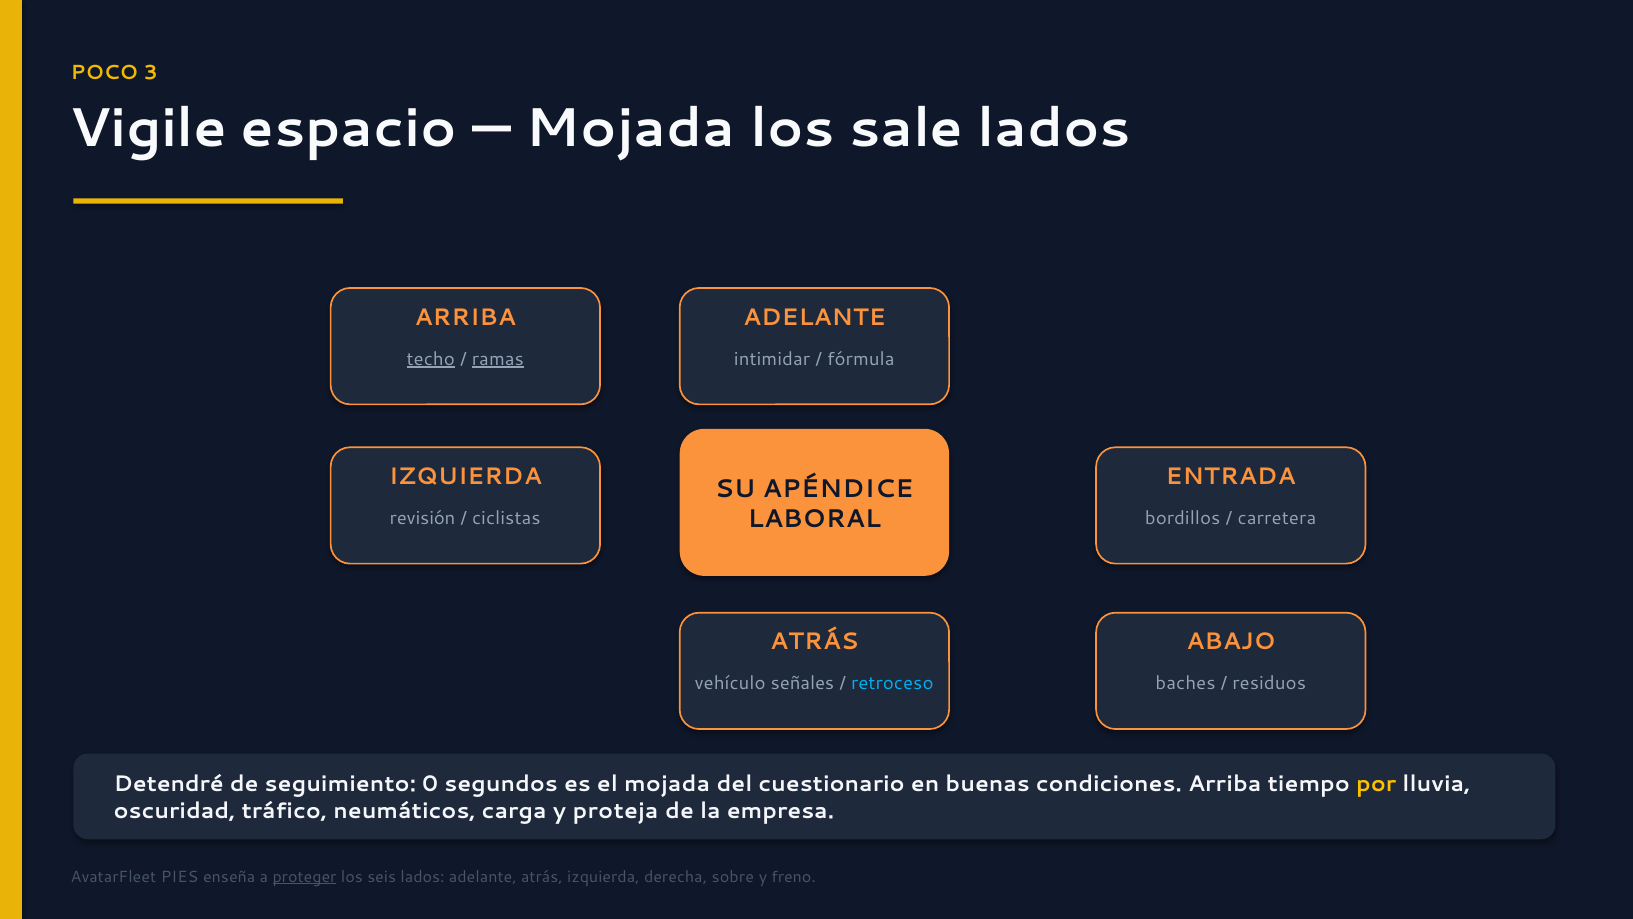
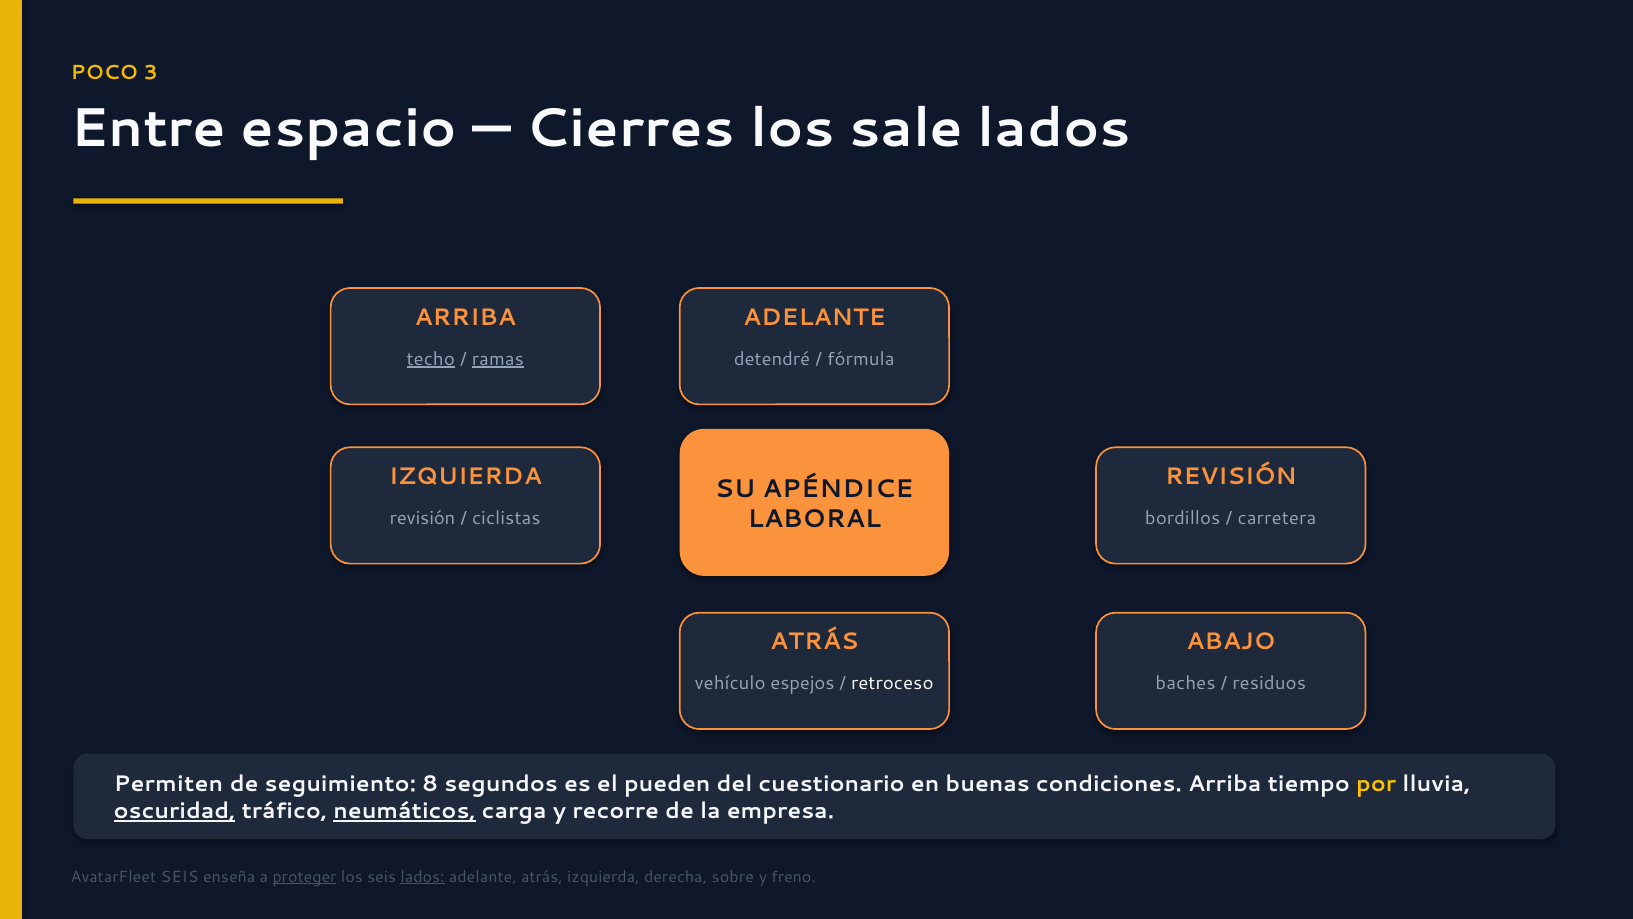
Vigile: Vigile -> Entre (148, 128)
Mojada: Mojada -> Cierres (631, 128)
intimidar: intimidar -> detendré (772, 359)
ENTRADA: ENTRADA -> REVISIÓN (1231, 476)
señales: señales -> espejos (803, 683)
retroceso colour: light blue -> white (892, 683)
Detendré: Detendré -> Permiten (169, 784)
0: 0 -> 8 (430, 784)
el mojada: mojada -> pueden (667, 784)
oscuridad underline: none -> present (174, 811)
neumáticos underline: none -> present (405, 811)
proteja: proteja -> recorre (616, 811)
AvatarFleet PIES: PIES -> SEIS (180, 876)
lados underline: none -> present (423, 876)
